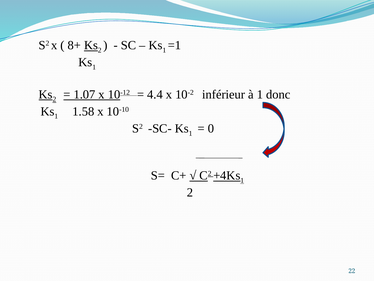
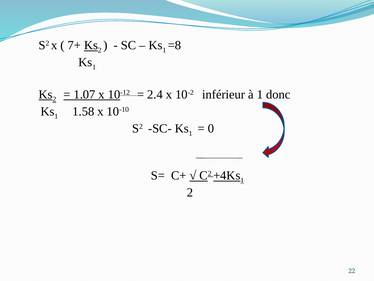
8+: 8+ -> 7+ (74, 45)
=1: =1 -> =8 (175, 45)
4.4: 4.4 -> 2.4 (155, 94)
